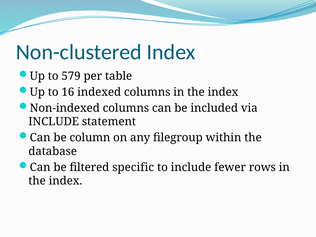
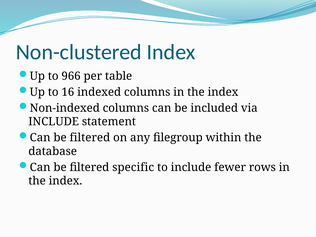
579: 579 -> 966 (71, 76)
column: column -> filtered (90, 138)
